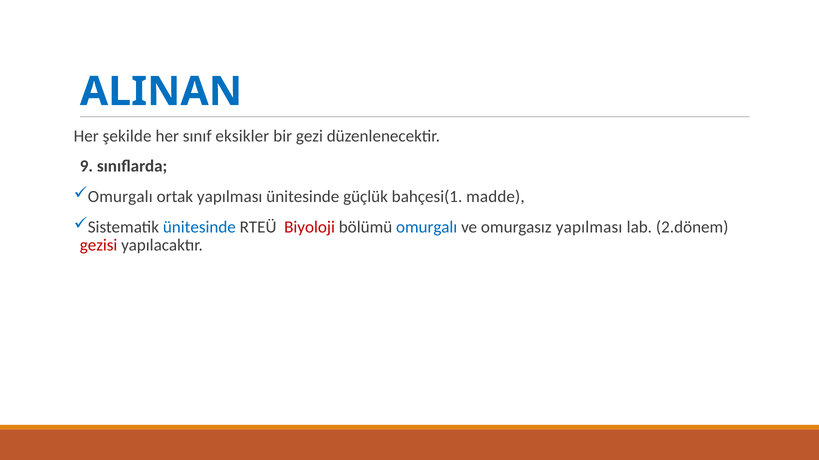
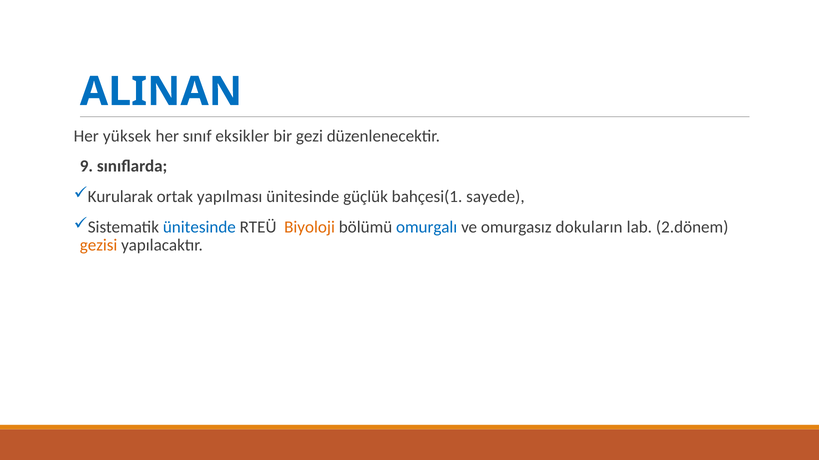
şekilde: şekilde -> yüksek (127, 136)
Omurgalı: Omurgalı -> Kurularak (120, 197)
madde: madde -> sayede (495, 197)
Biyoloji colour: red -> orange (310, 227)
omurgasız yapılması: yapılması -> dokuların (589, 227)
gezisi colour: red -> orange (99, 246)
